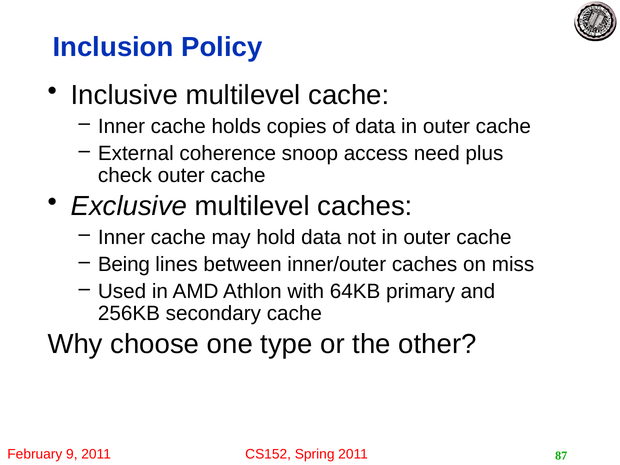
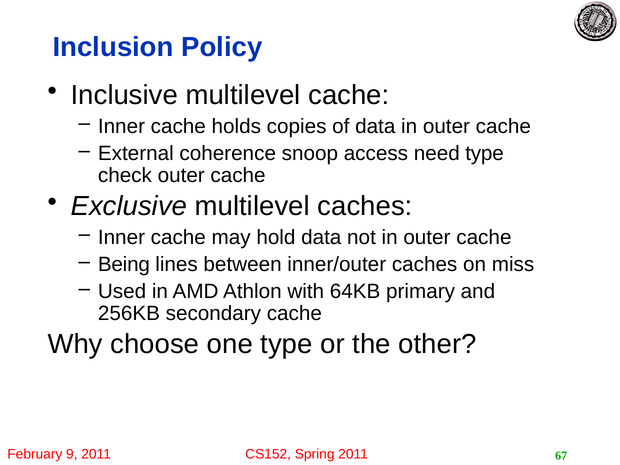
need plus: plus -> type (485, 153)
87: 87 -> 67 (561, 456)
